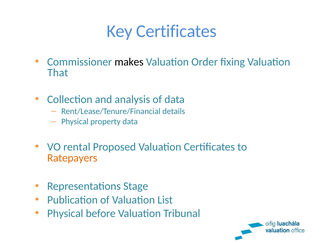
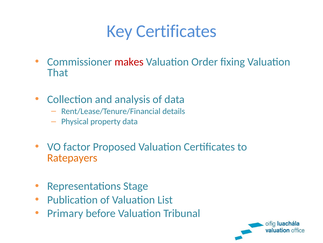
makes colour: black -> red (129, 62)
rental: rental -> factor (77, 146)
Physical: Physical -> Primary (65, 213)
